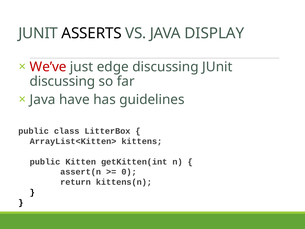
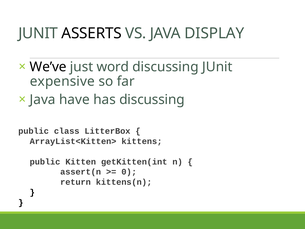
We’ve colour: red -> black (48, 67)
edge: edge -> word (113, 67)
discussing: discussing -> expensive (62, 81)
has guidelines: guidelines -> discussing (152, 100)
